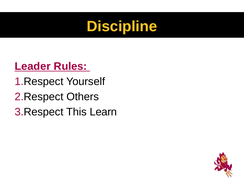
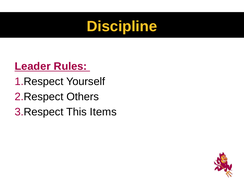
Learn: Learn -> Items (103, 112)
